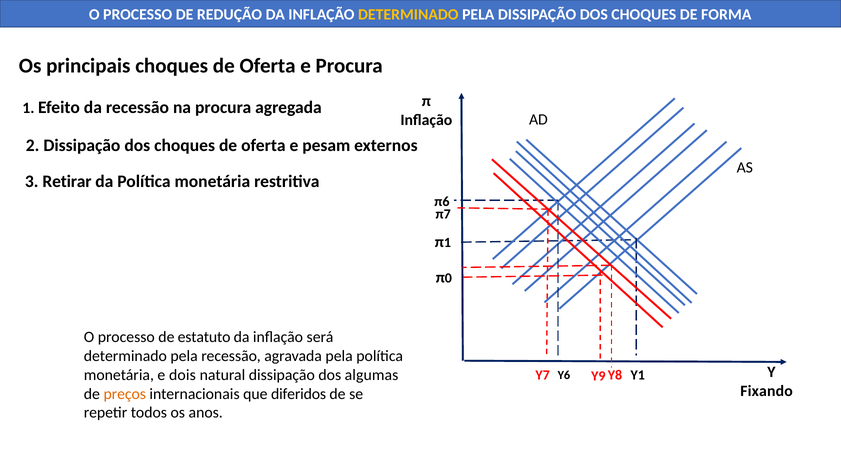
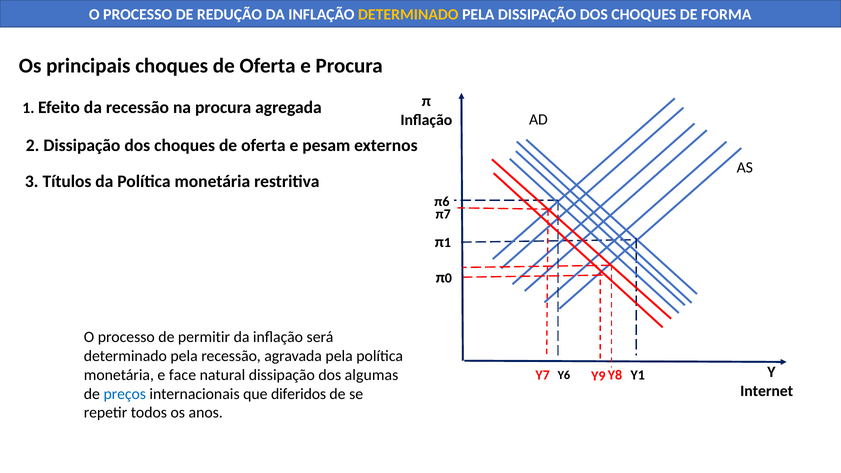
Retirar: Retirar -> Títulos (67, 181)
estatuto: estatuto -> permitir (204, 337)
dois: dois -> face (183, 375)
Fixando: Fixando -> Internet (767, 391)
preços colour: orange -> blue (125, 394)
